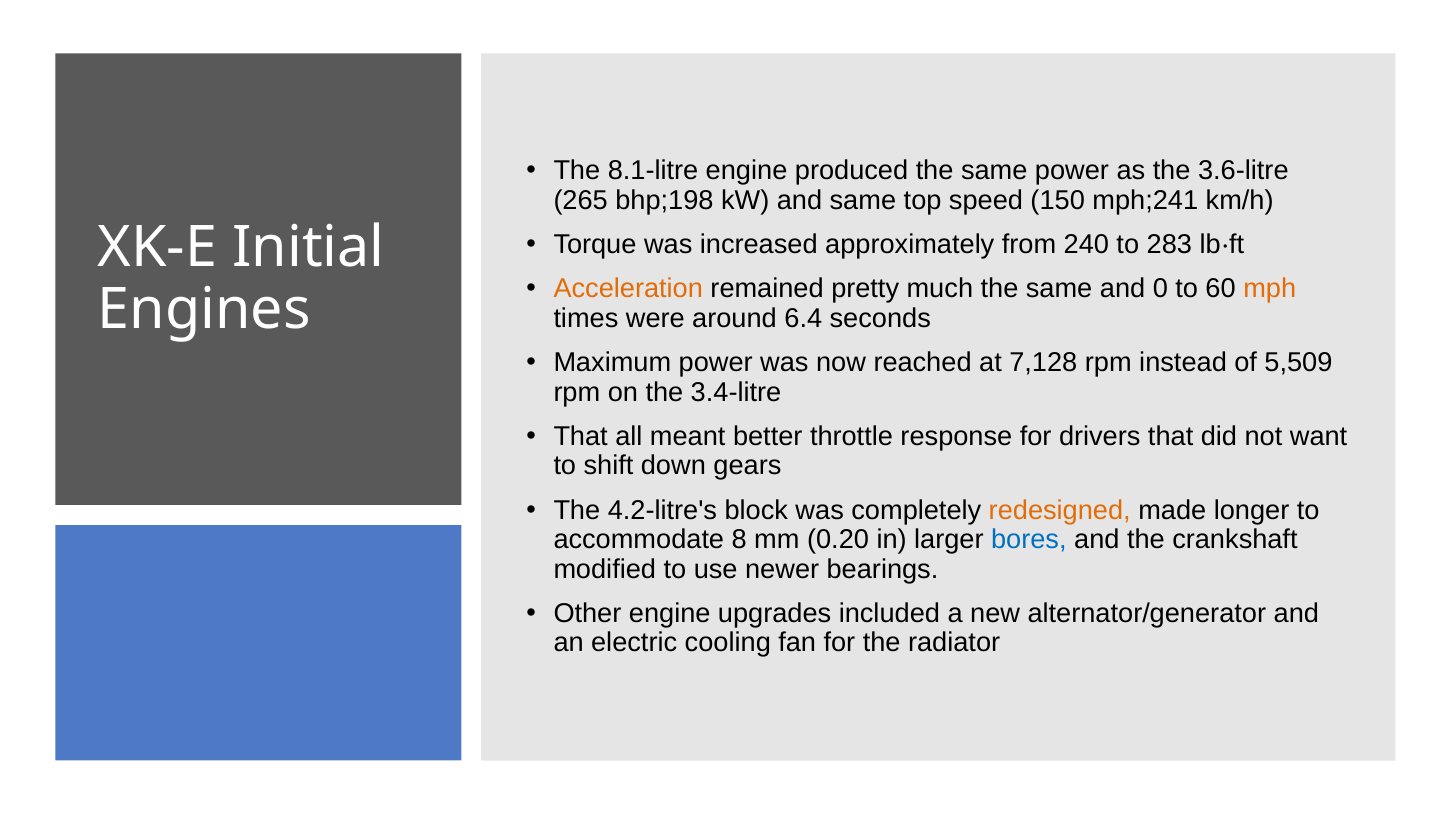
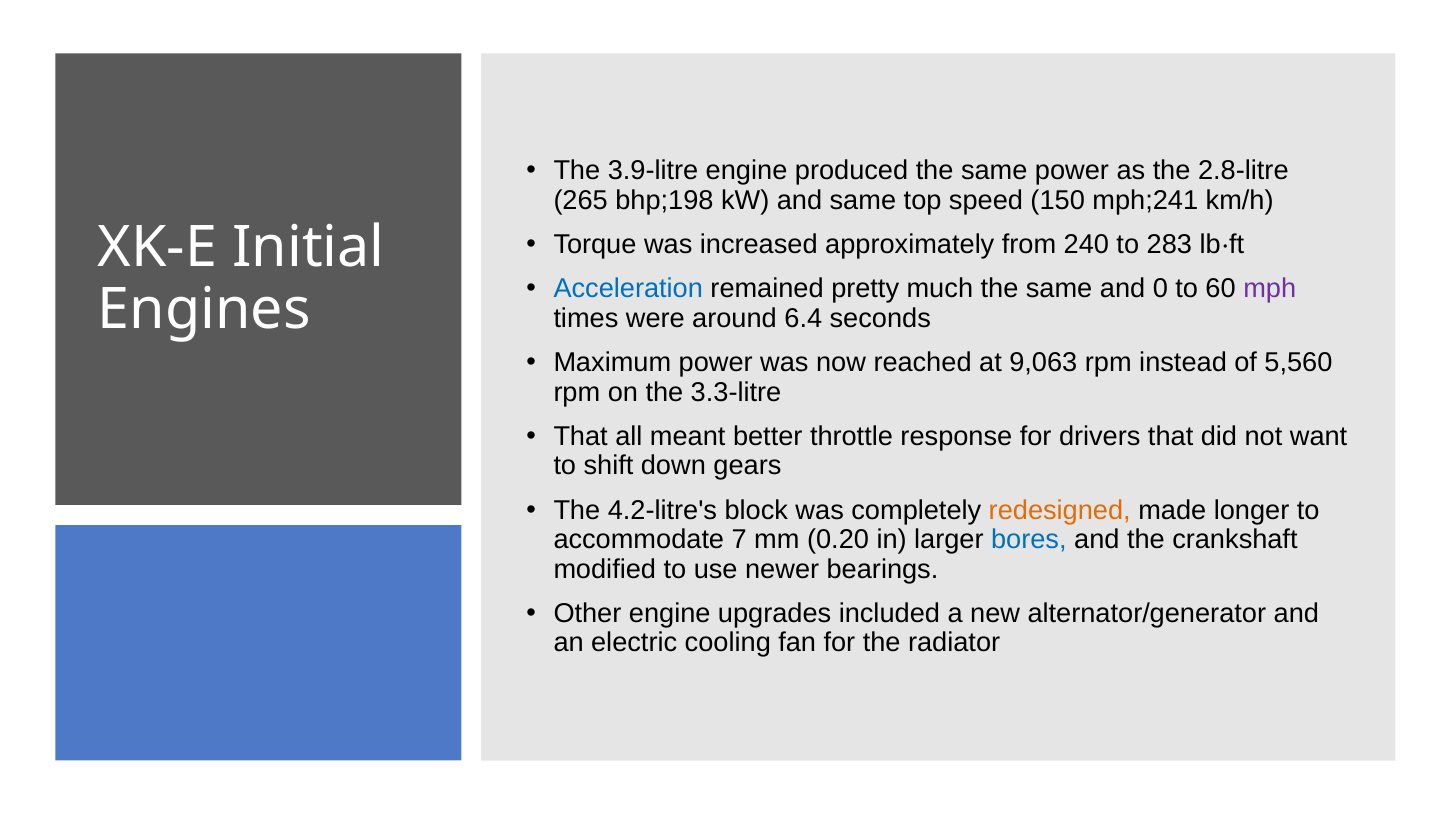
8.1-litre: 8.1-litre -> 3.9-litre (653, 171)
3.6-litre: 3.6-litre -> 2.8-litre (1243, 171)
Acceleration colour: orange -> blue (628, 289)
mph colour: orange -> purple (1270, 289)
7,128: 7,128 -> 9,063 (1043, 363)
5,509: 5,509 -> 5,560 (1298, 363)
3.4-litre: 3.4-litre -> 3.3-litre (736, 392)
8: 8 -> 7 (739, 540)
